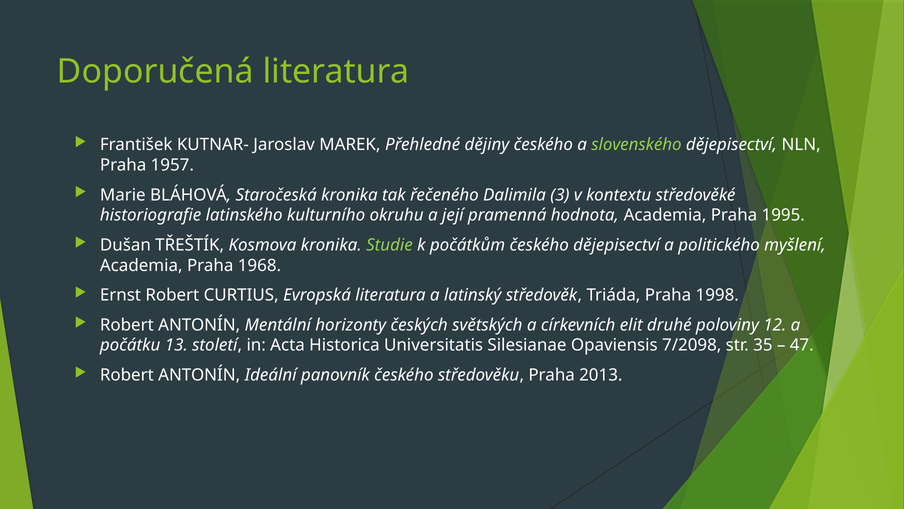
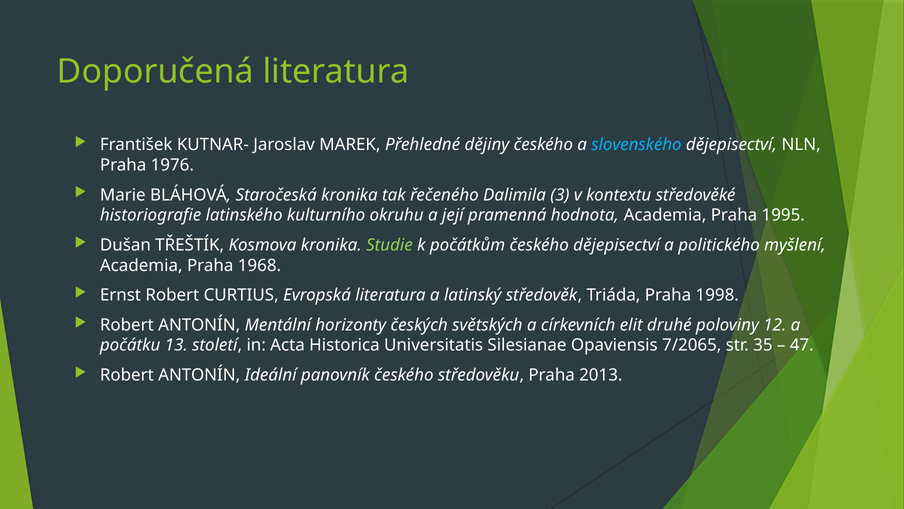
slovenského colour: light green -> light blue (636, 145)
1957: 1957 -> 1976 (172, 165)
7/2098: 7/2098 -> 7/2065 (692, 345)
